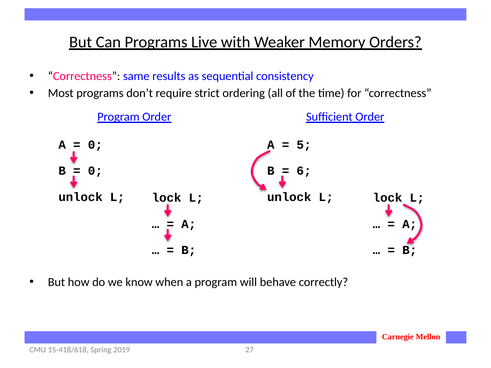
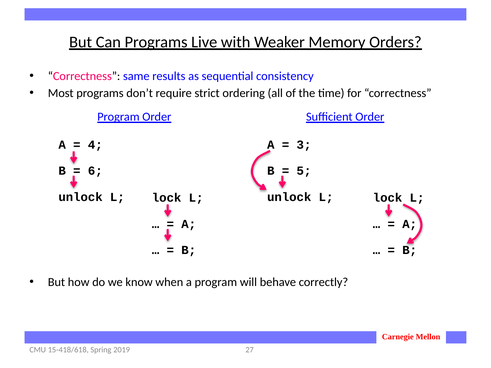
0: 0 -> 4 (95, 145)
5: 5 -> 3 (304, 145)
0: 0 -> 6 (95, 171)
6: 6 -> 5 (304, 171)
